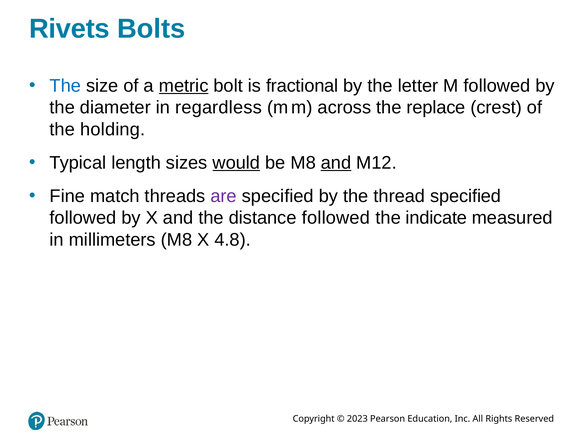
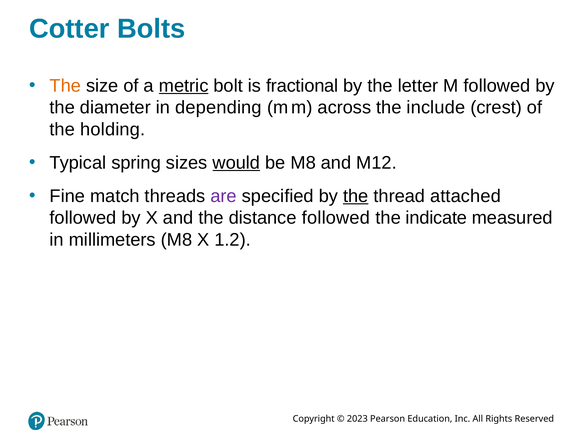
Rivets: Rivets -> Cotter (69, 29)
The colour: blue -> orange (65, 86)
regardless: regardless -> depending (218, 108)
replace: replace -> include (436, 108)
length: length -> spring (136, 163)
and underline: present -> none (336, 163)
the underline: none -> present (356, 196)
thread specified: specified -> attached (466, 196)
4.8: 4.8 -> 1.2 (233, 240)
